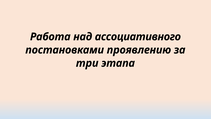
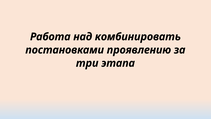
ассоциативного: ассоциативного -> комбинировать (138, 37)
